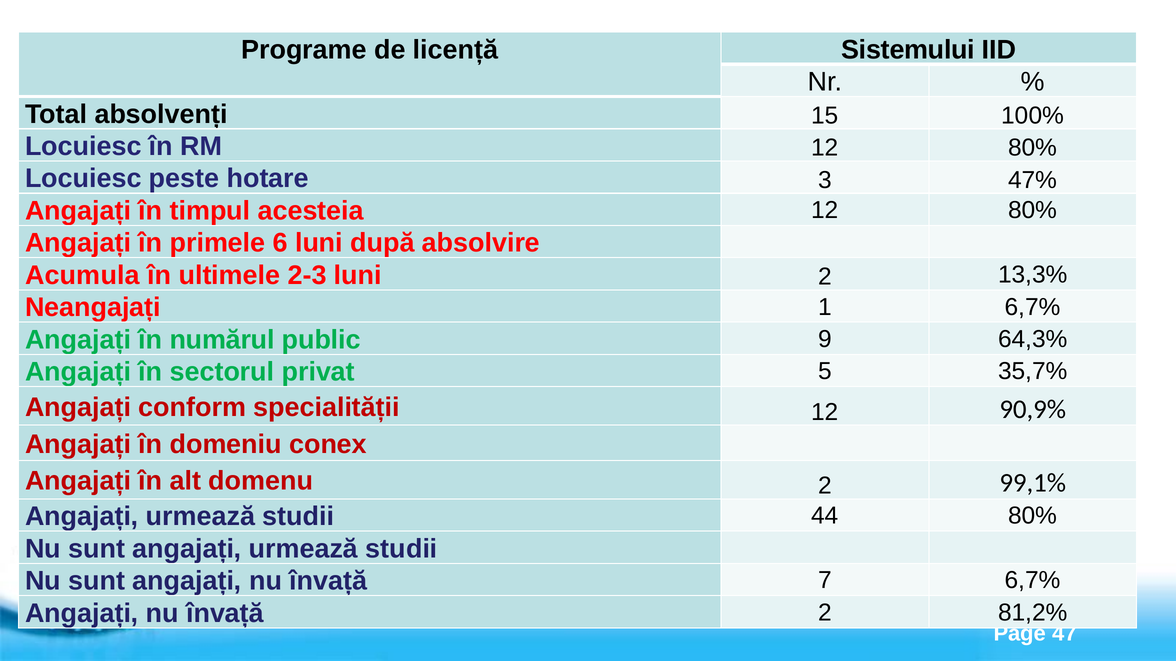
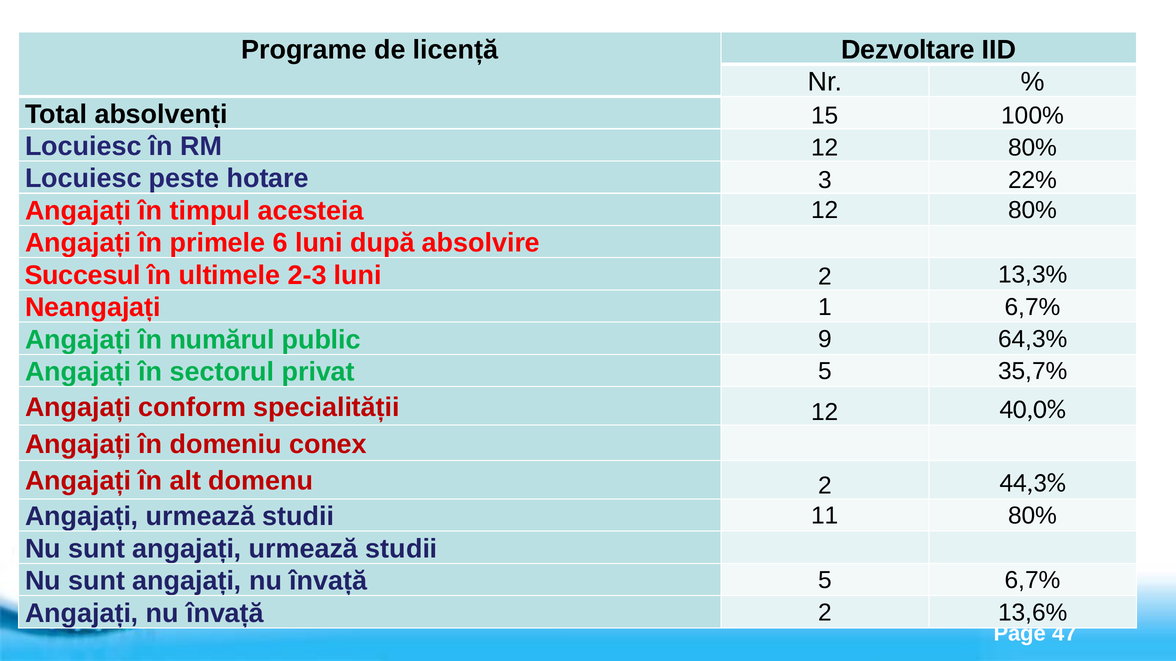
Sistemului: Sistemului -> Dezvoltare (908, 50)
47%: 47% -> 22% (1033, 180)
Acumula: Acumula -> Succesul (83, 275)
90,9%: 90,9% -> 40,0% (1033, 409)
99,1%: 99,1% -> 44,3% (1033, 483)
44: 44 -> 11 (825, 516)
învață 7: 7 -> 5 (825, 581)
81,2%: 81,2% -> 13,6% (1033, 613)
